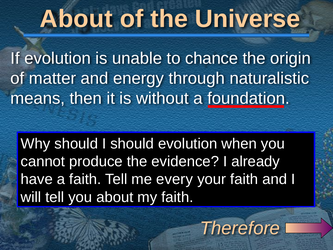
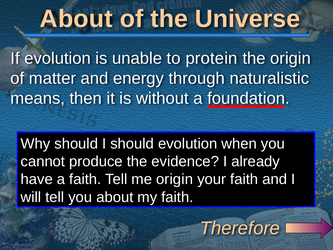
chance: chance -> protein (211, 58)
me every: every -> origin (175, 179)
